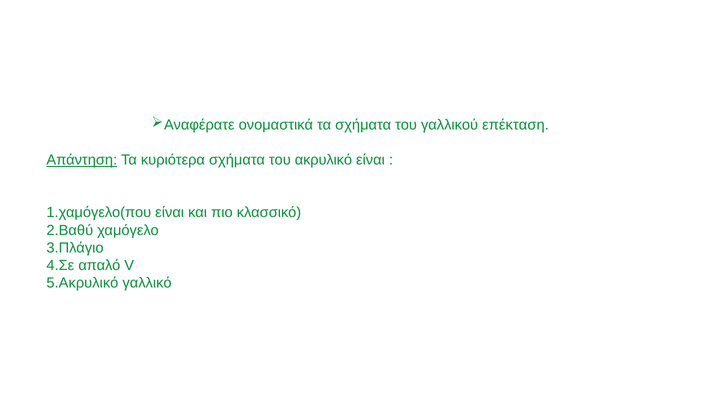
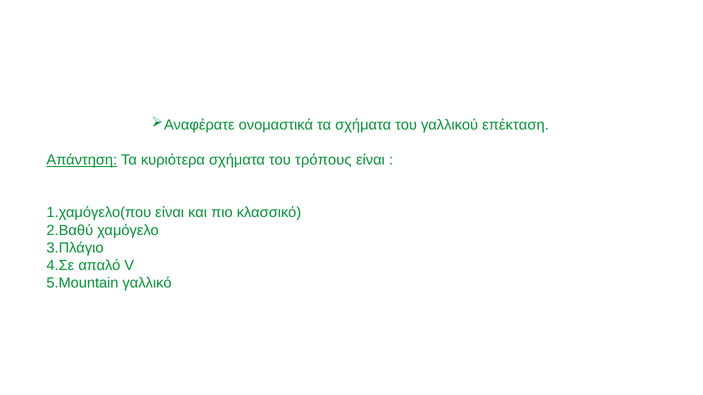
ακρυλικό: ακρυλικό -> τρόπους (323, 160)
5.Ακρυλικό: 5.Ακρυλικό -> 5.Mountain (82, 283)
